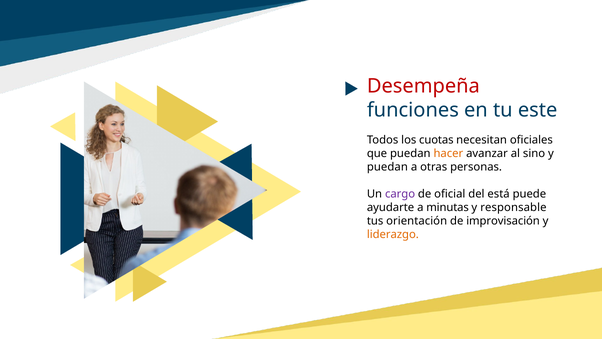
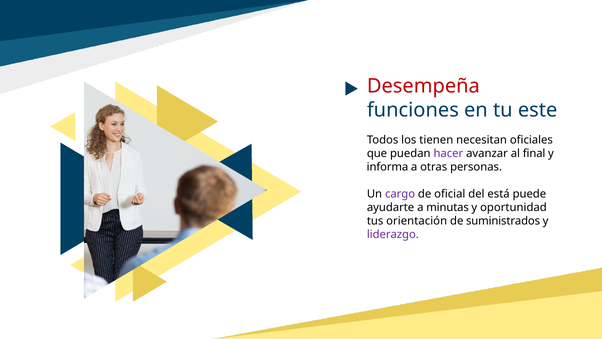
cuotas: cuotas -> tienen (436, 140)
hacer colour: orange -> purple (448, 153)
sino: sino -> final (534, 153)
puedan: puedan -> informa (387, 167)
responsable: responsable -> oportunidad (513, 207)
improvisación: improvisación -> suministrados (503, 221)
liderazgo colour: orange -> purple (393, 234)
